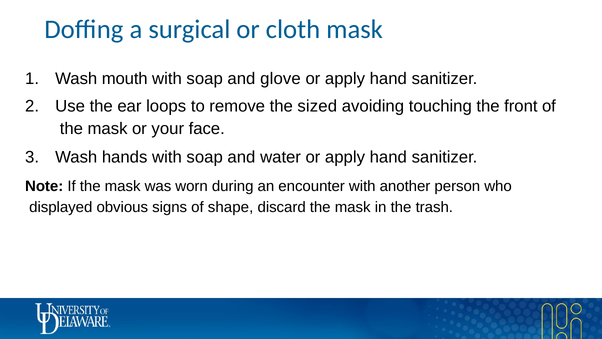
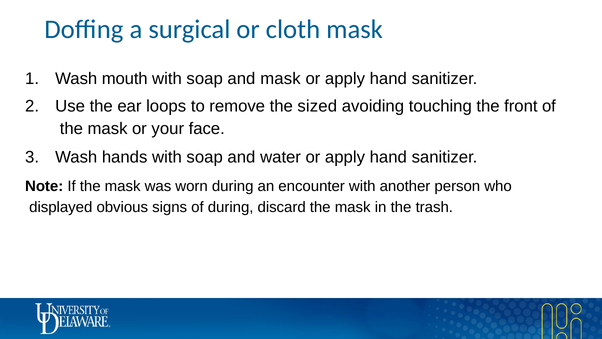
and glove: glove -> mask (280, 79)
of shape: shape -> during (231, 207)
